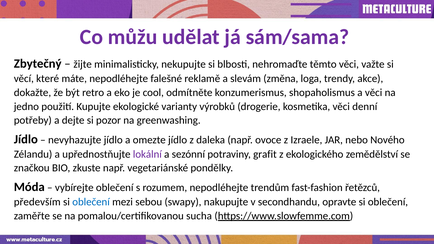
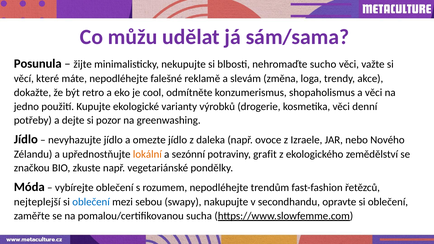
Zbytečný: Zbytečný -> Posunula (38, 64)
těmto: těmto -> sucho (323, 64)
lokální colour: purple -> orange (147, 154)
především: především -> nejteplejší (37, 202)
